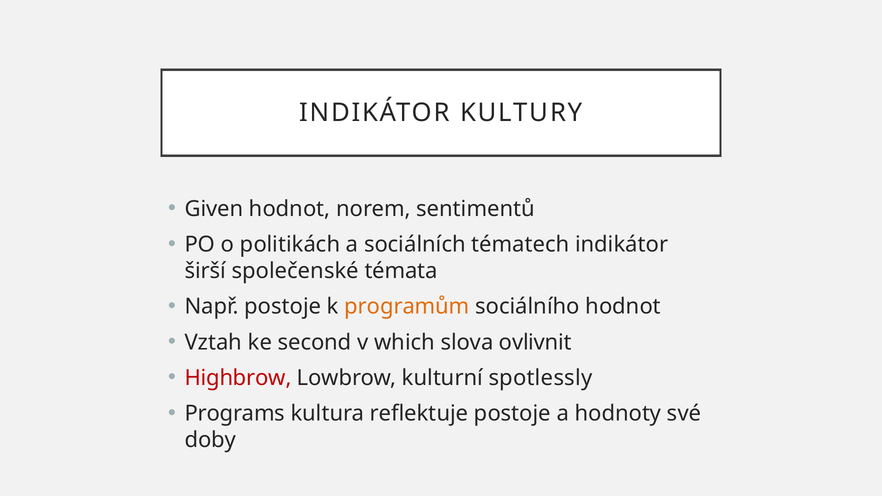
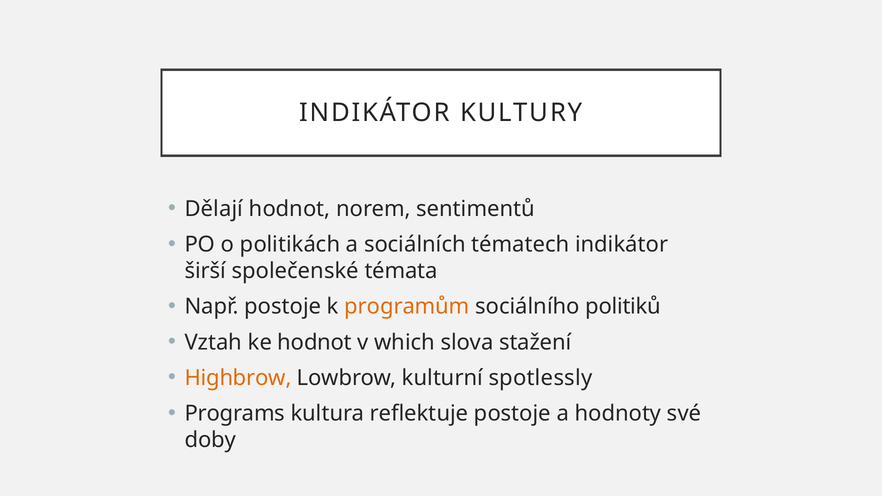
Given: Given -> Dělají (214, 209)
sociálního hodnot: hodnot -> politiků (623, 307)
ke second: second -> hodnot (315, 342)
ovlivnit: ovlivnit -> stažení (535, 342)
Highbrow colour: red -> orange (238, 378)
